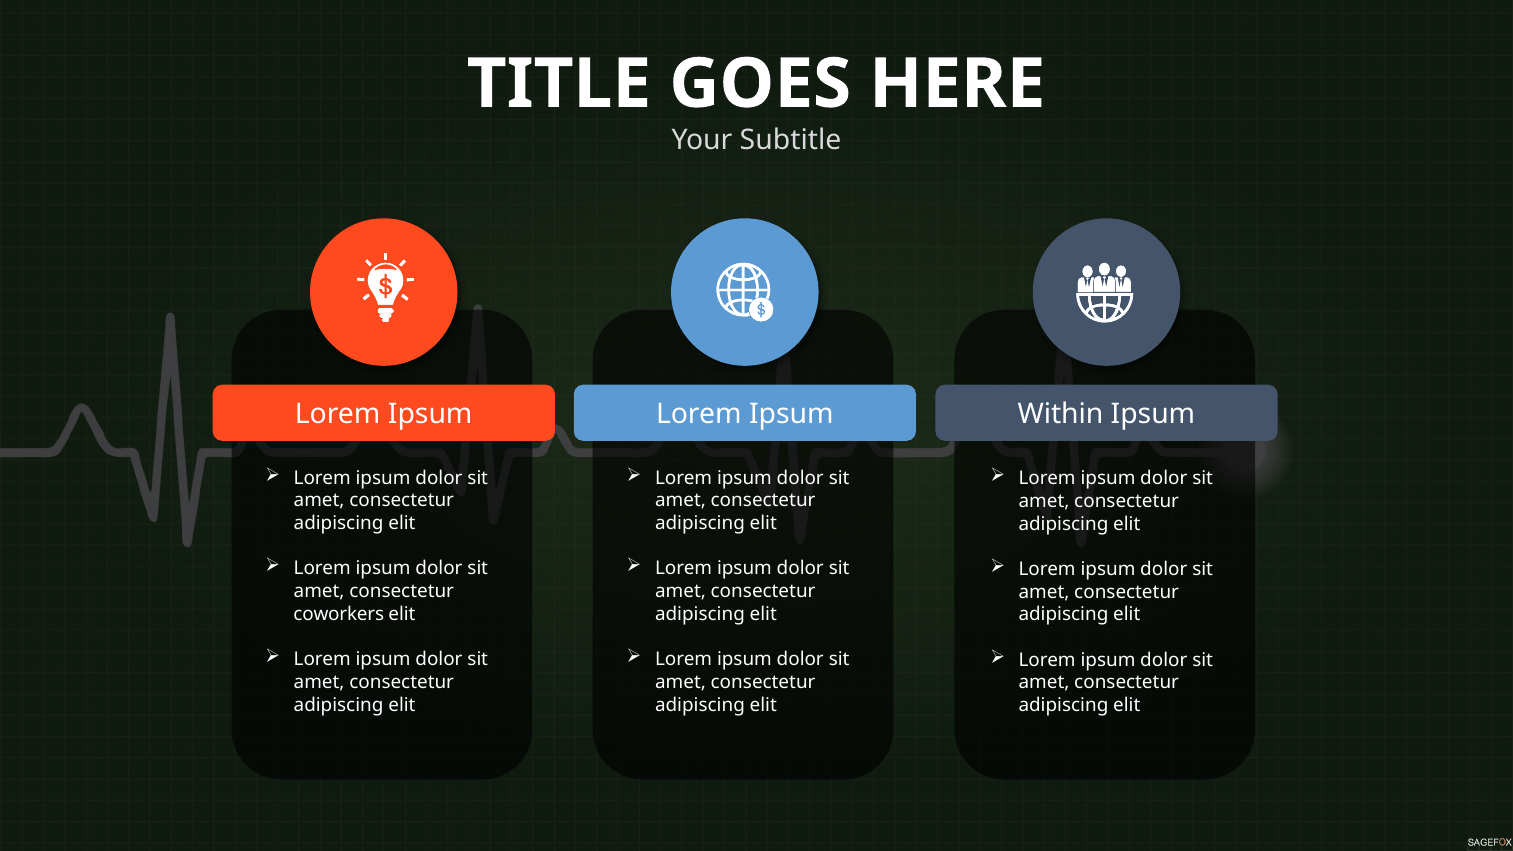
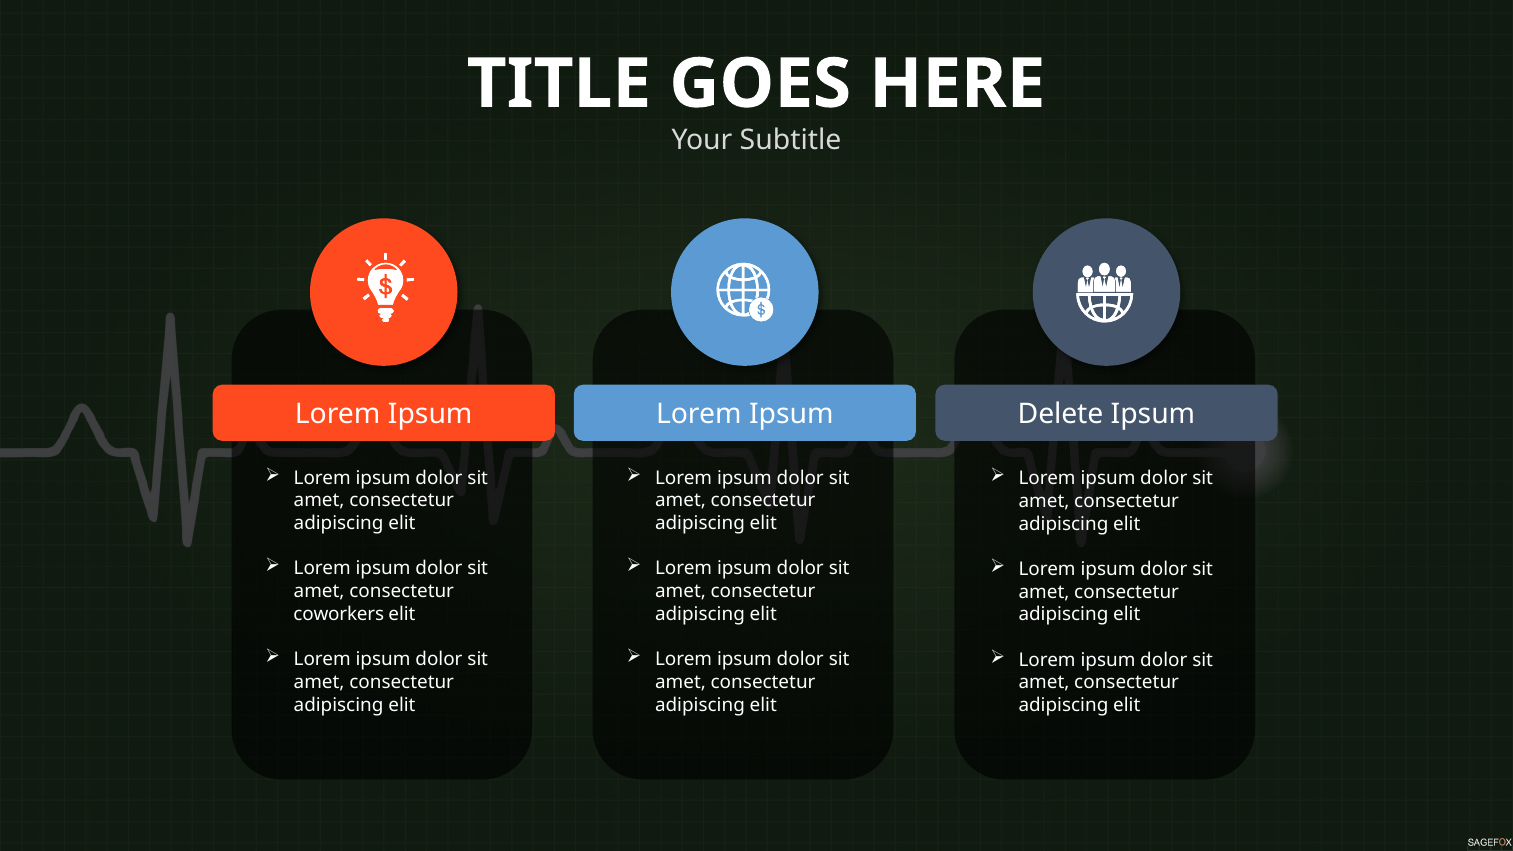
Within: Within -> Delete (1061, 414)
